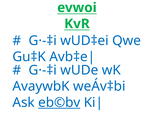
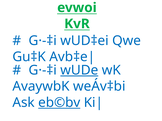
wUDe underline: none -> present (79, 70)
